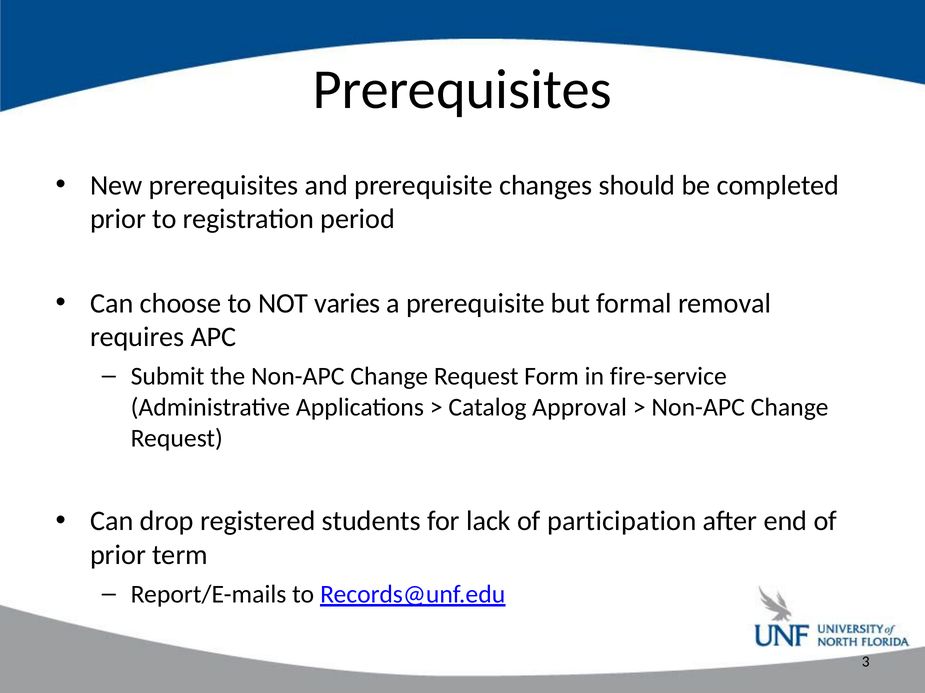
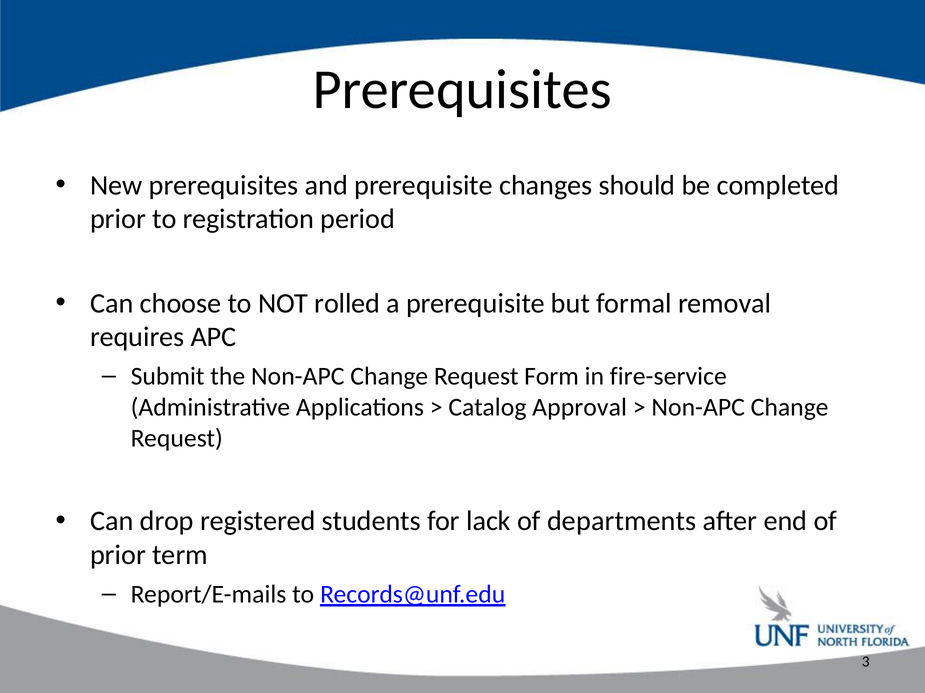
varies: varies -> rolled (347, 304)
participation: participation -> departments (622, 522)
